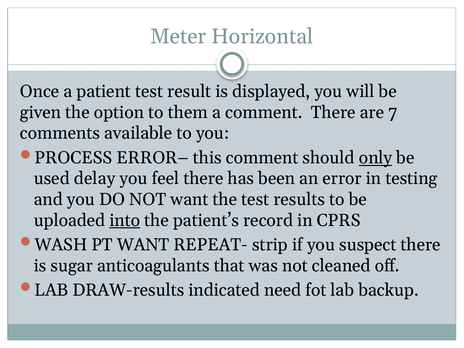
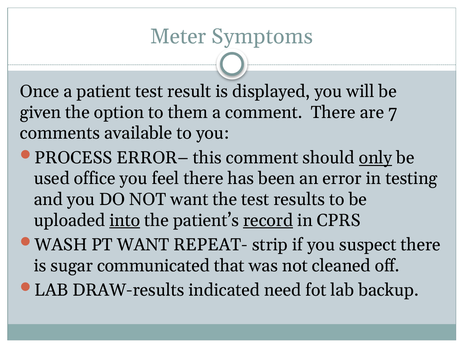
Horizontal: Horizontal -> Symptoms (262, 37)
delay: delay -> office (95, 179)
record underline: none -> present (268, 220)
anticoagulants: anticoagulants -> communicated (153, 266)
